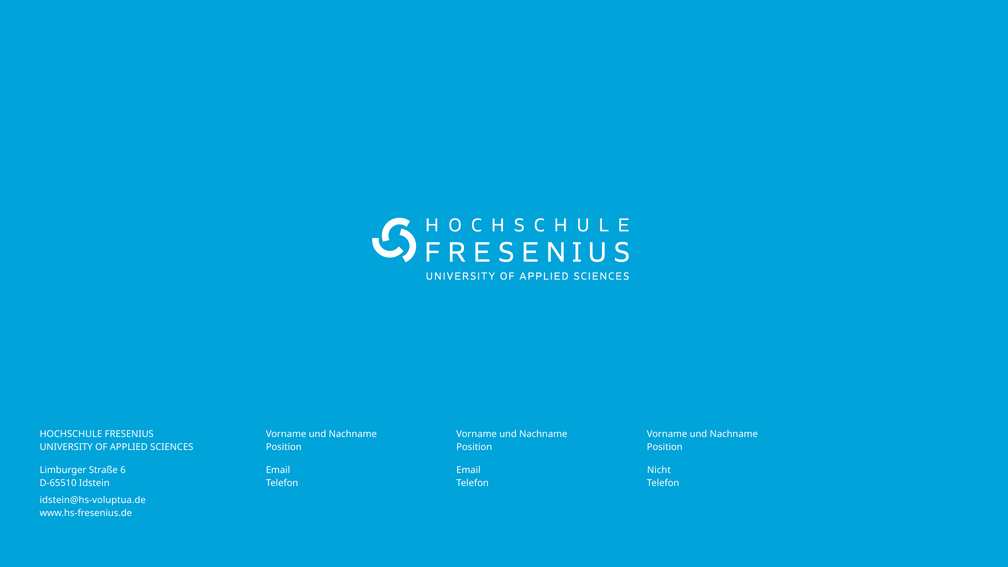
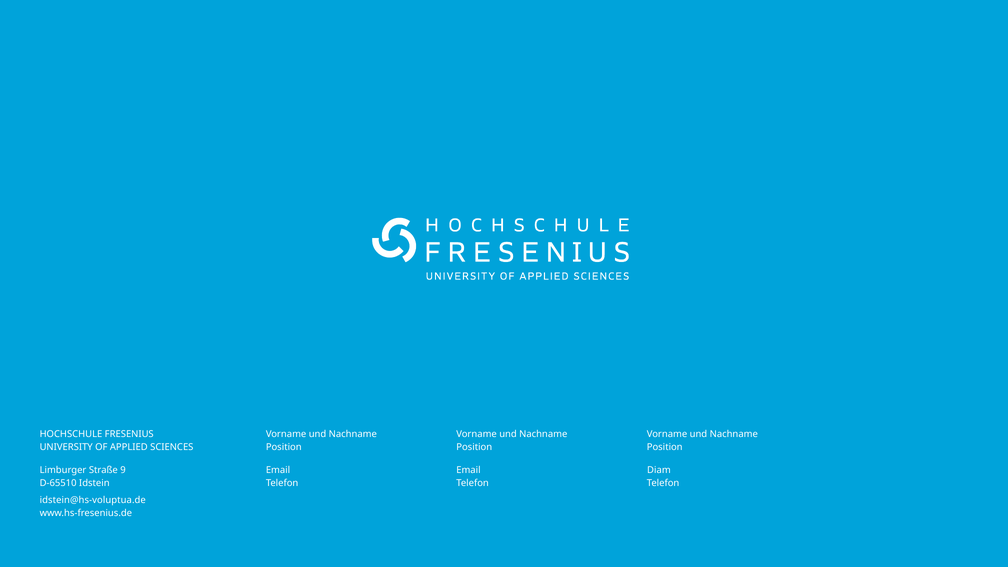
6: 6 -> 9 (123, 470)
Nicht: Nicht -> Diam (659, 470)
